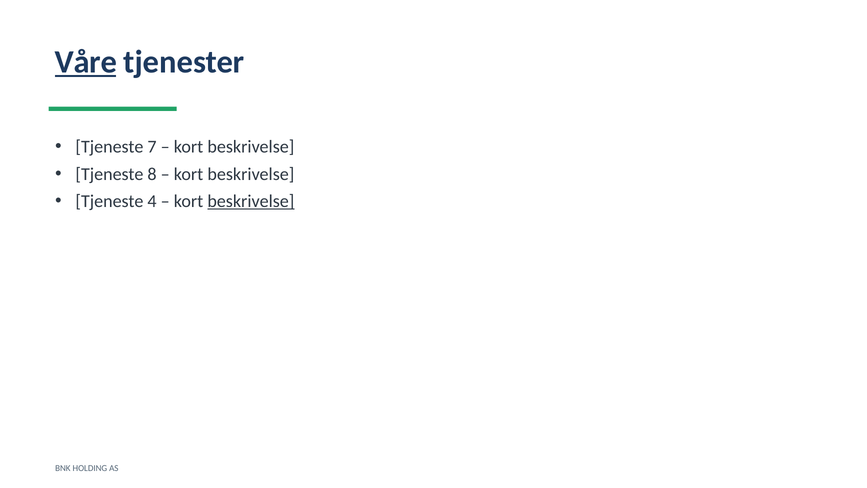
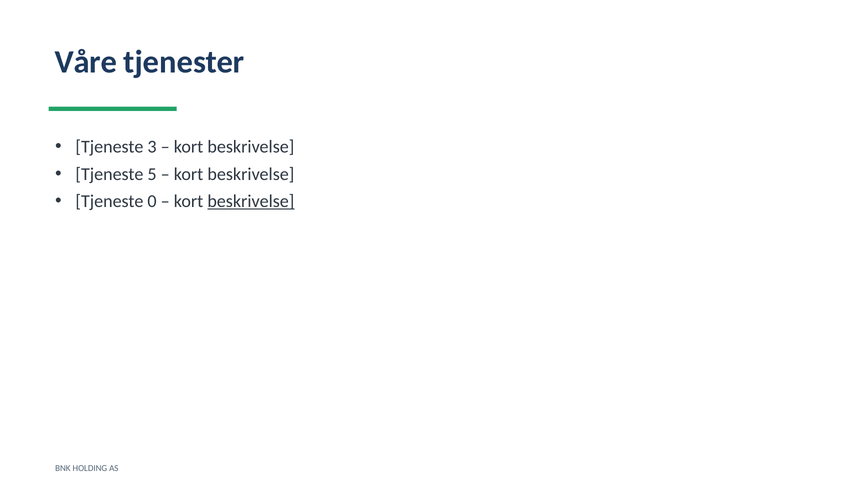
Våre underline: present -> none (86, 62)
7: 7 -> 3 (152, 147)
8: 8 -> 5 (152, 174)
4: 4 -> 0 (152, 201)
